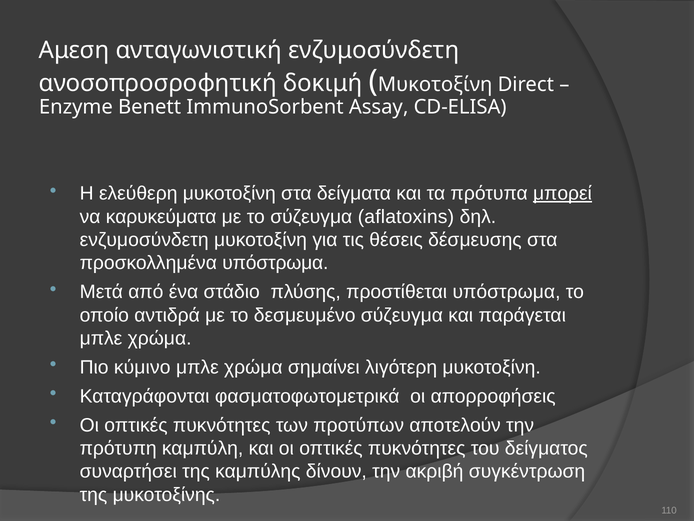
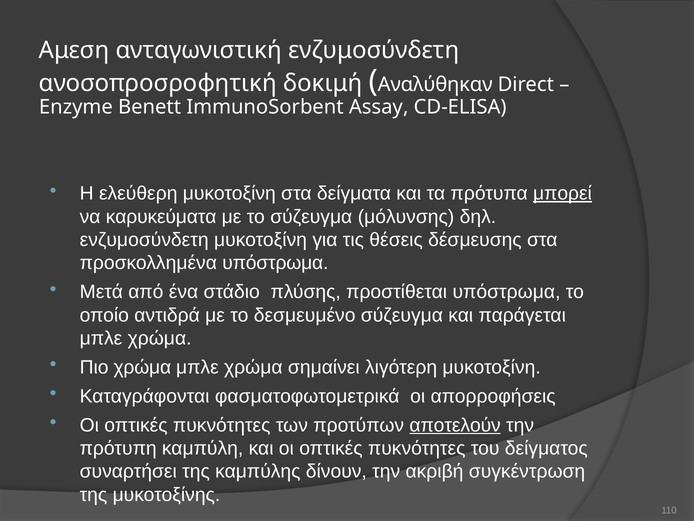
Μυκοτοξίνη: Μυκοτοξίνη -> Αναλύθηκαν (435, 84)
aflatoxins: aflatoxins -> μόλυνσης (406, 216)
Πιο κύμινο: κύμινο -> χρώμα (142, 367)
αποτελούν underline: none -> present (455, 425)
